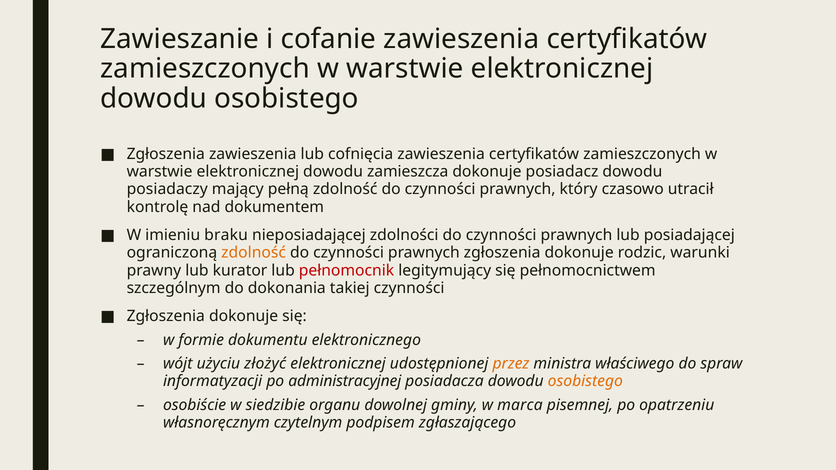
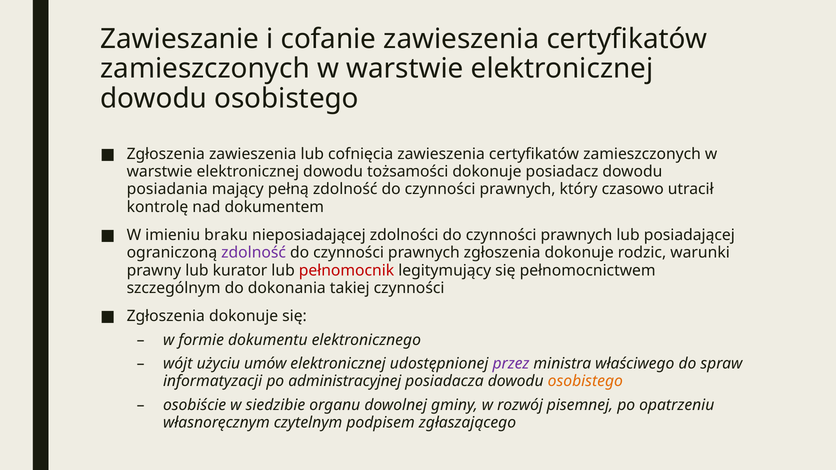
zamieszcza: zamieszcza -> tożsamości (408, 172)
posiadaczy: posiadaczy -> posiadania (167, 189)
zdolność colour: orange -> purple (254, 253)
złożyć: złożyć -> umów (265, 364)
przez colour: orange -> purple (511, 364)
marca: marca -> rozwój (520, 405)
